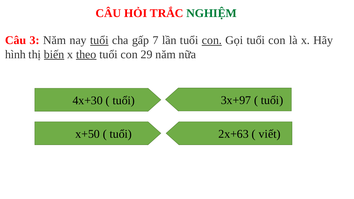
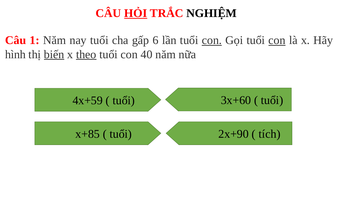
HỎI underline: none -> present (136, 13)
NGHIỆM colour: green -> black (212, 13)
3: 3 -> 1 (35, 40)
tuổi underline: present -> none (99, 40)
7: 7 -> 6 (156, 40)
con underline: none -> present (277, 40)
29: 29 -> 40 (147, 54)
4x+30: 4x+30 -> 4x+59 (88, 101)
3x+97: 3x+97 -> 3x+60 (236, 100)
x+50: x+50 -> x+85 (88, 134)
2x+63: 2x+63 -> 2x+90 (234, 134)
viết: viết -> tích (270, 134)
